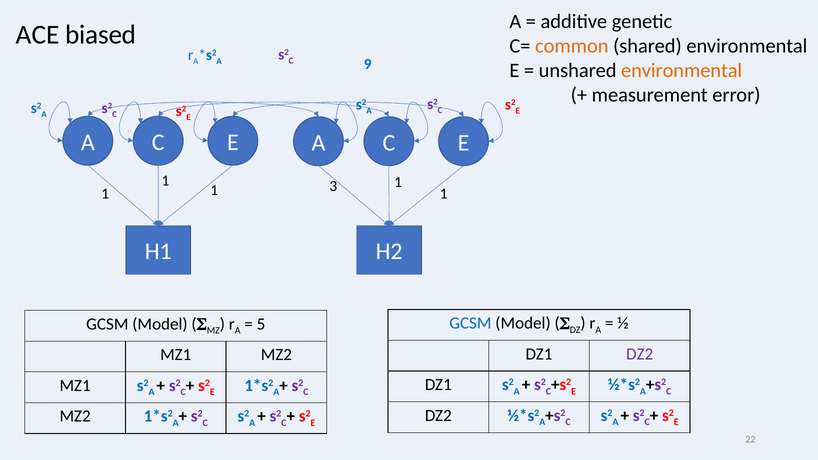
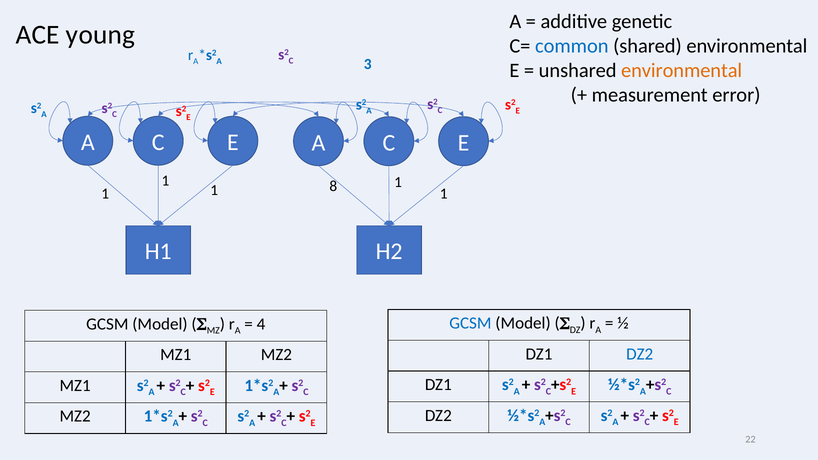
biased: biased -> young (101, 35)
common colour: orange -> blue (572, 46)
9: 9 -> 3 (368, 64)
3: 3 -> 8 (333, 186)
5: 5 -> 4 (261, 324)
DZ2 colour: purple -> blue (640, 354)
